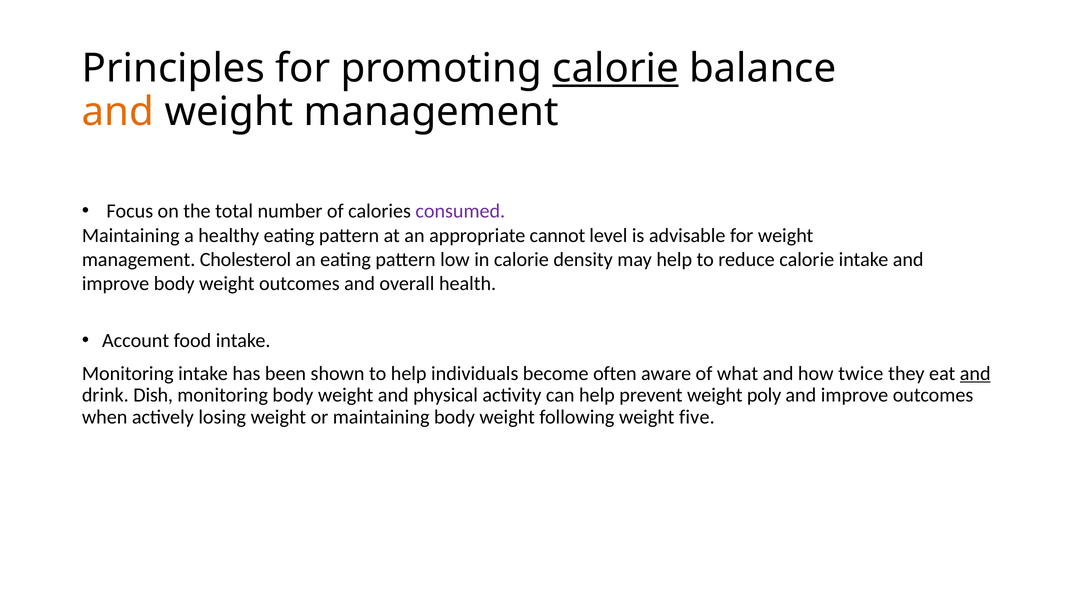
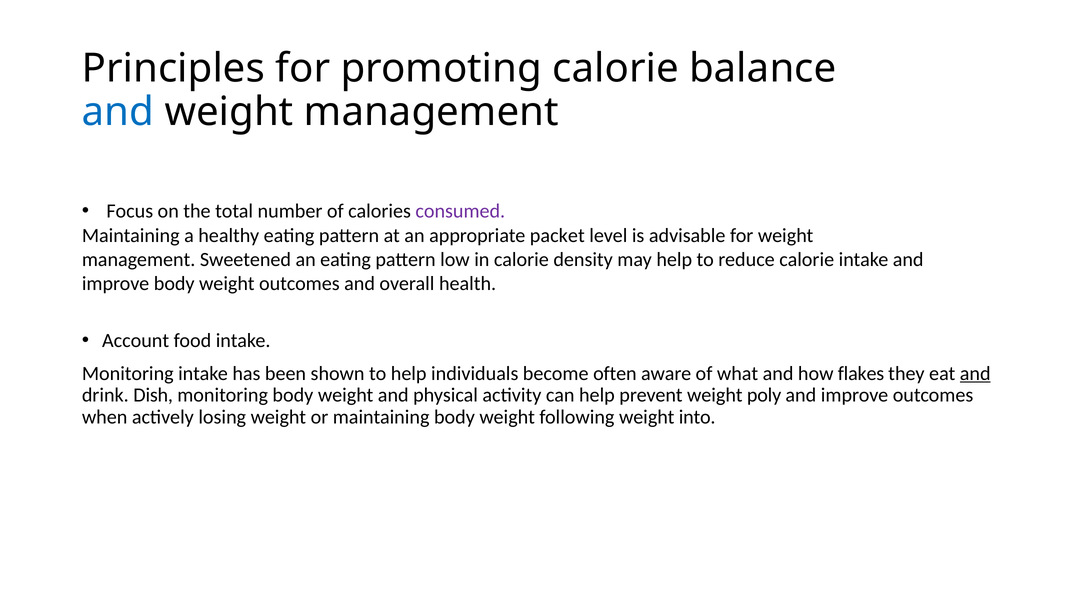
calorie underline: present -> none (616, 68)
and colour: orange -> blue (118, 112)
cannot: cannot -> packet (557, 235)
Cholesterol: Cholesterol -> Sweetened (245, 260)
twice: twice -> flakes (861, 374)
five: five -> into (697, 417)
